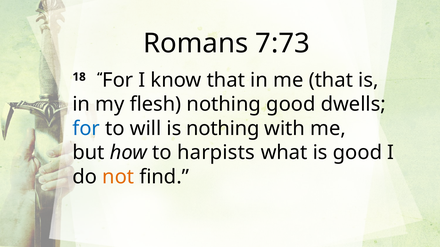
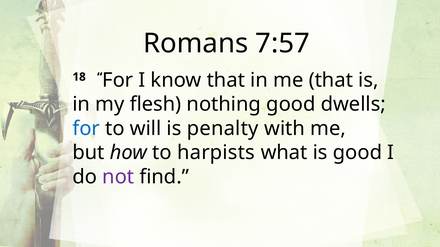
7:73: 7:73 -> 7:57 (283, 43)
is nothing: nothing -> penalty (223, 129)
not colour: orange -> purple (118, 177)
